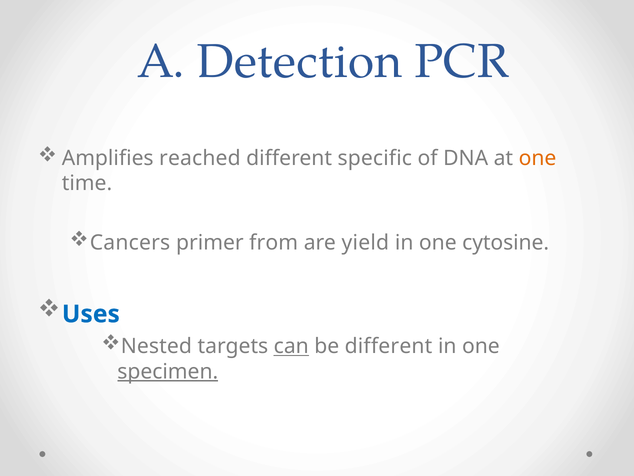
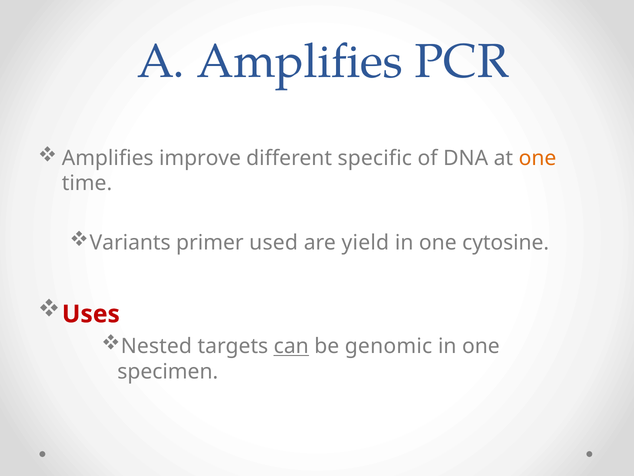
A Detection: Detection -> Amplifies (300, 61)
reached: reached -> improve (200, 158)
Cancers: Cancers -> Variants (130, 242)
from: from -> used (274, 242)
Uses colour: blue -> red (91, 314)
be different: different -> genomic (388, 346)
specimen underline: present -> none (168, 371)
